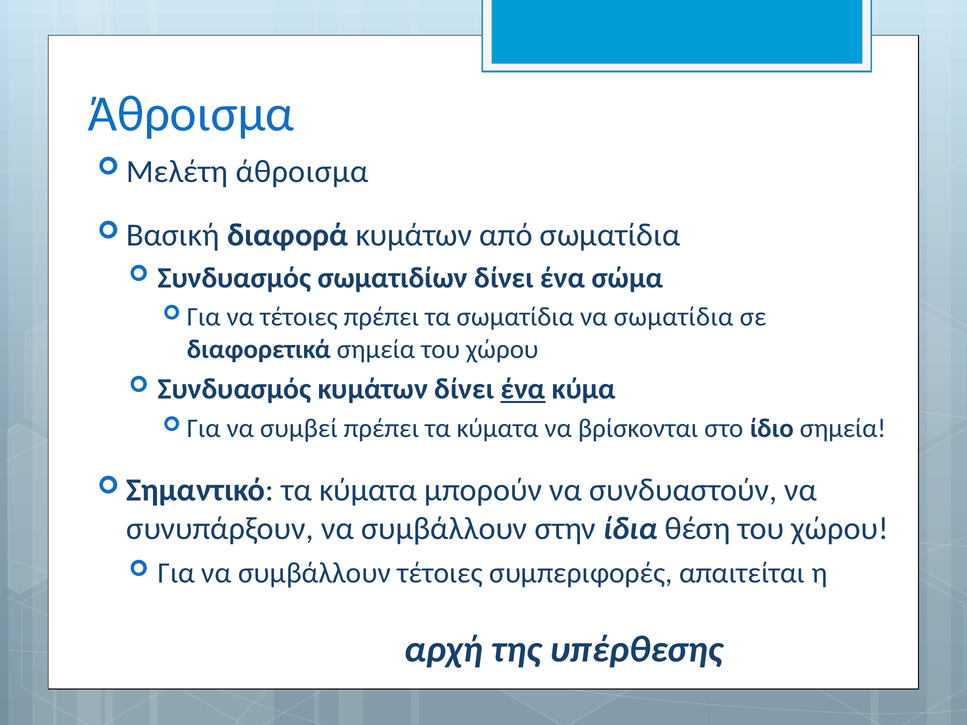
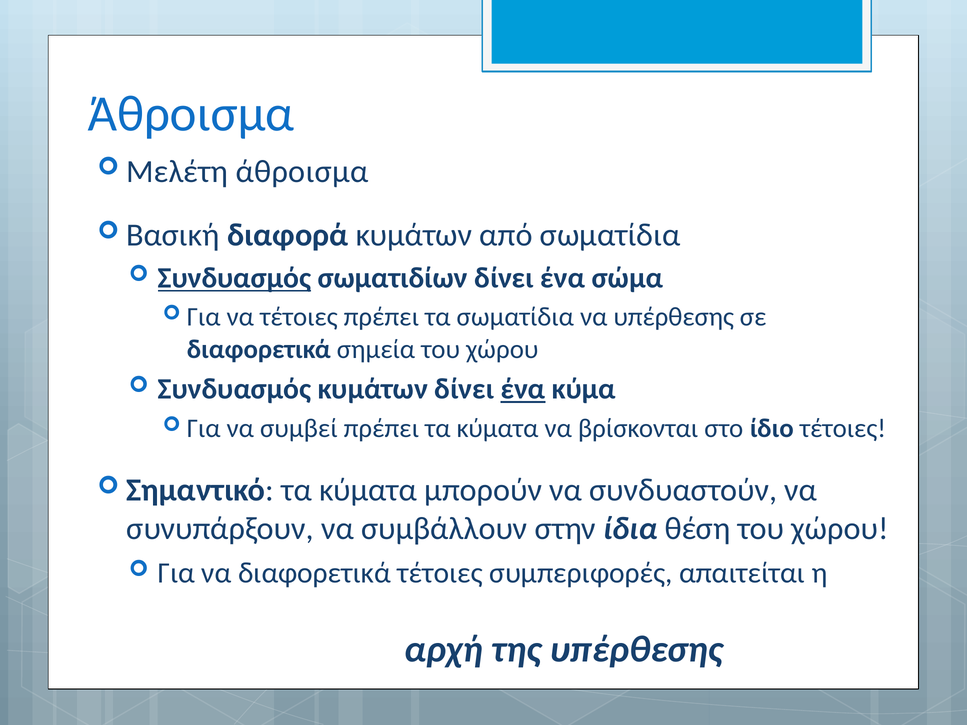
Συνδυασμός underline: none -> present (235, 278)
να σωματίδια: σωματίδια -> υπέρθεσης (674, 317)
ίδιο σημεία: σημεία -> τέτοιες (843, 428)
Για να συμβάλλουν: συμβάλλουν -> διαφορετικά (314, 573)
